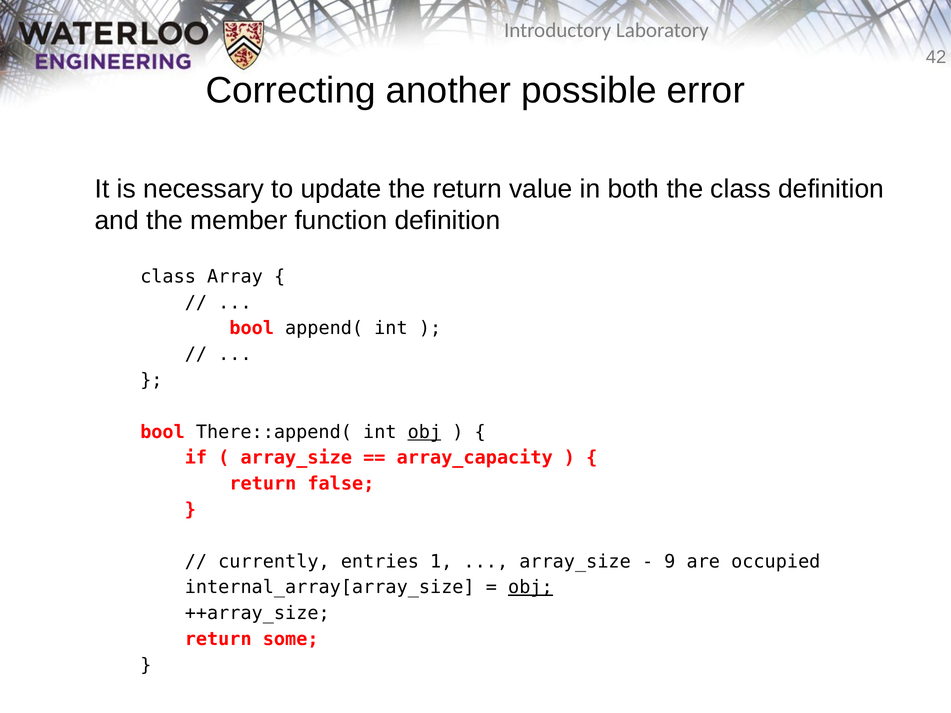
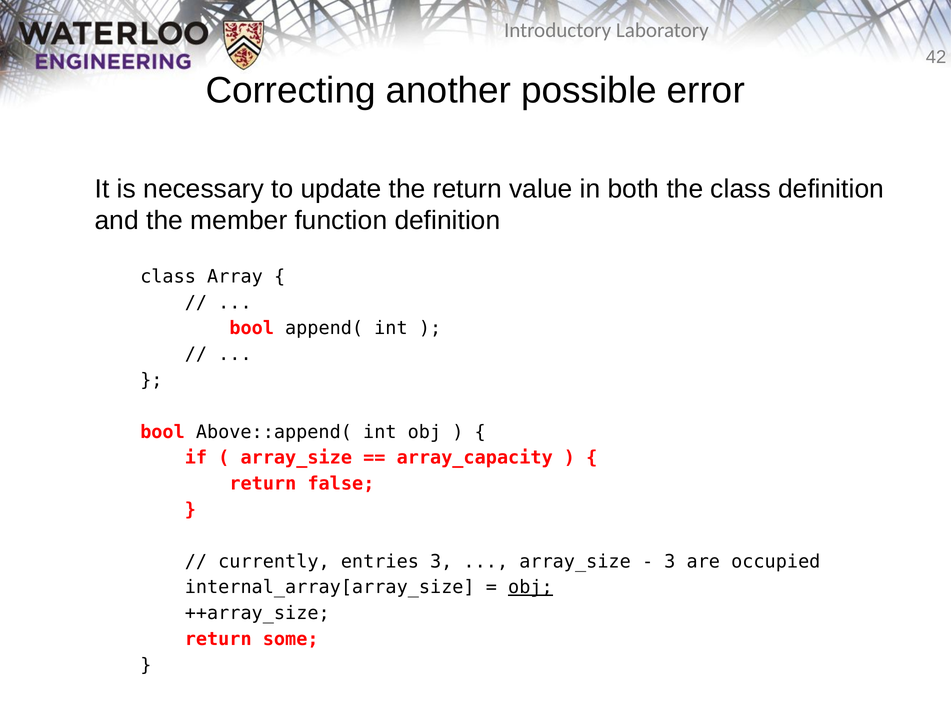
There::append(: There::append( -> Above::append( (274, 432)
obj underline: present -> none (424, 432)
entries 1: 1 -> 3 (441, 562)
9: 9 -> 3 (670, 562)
